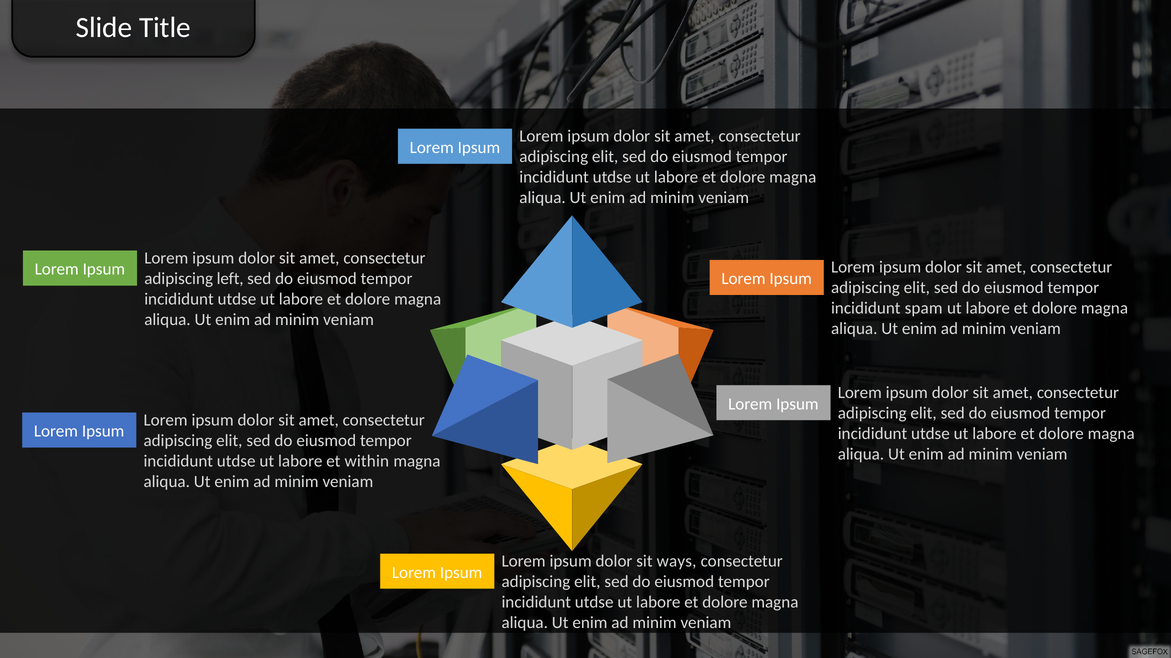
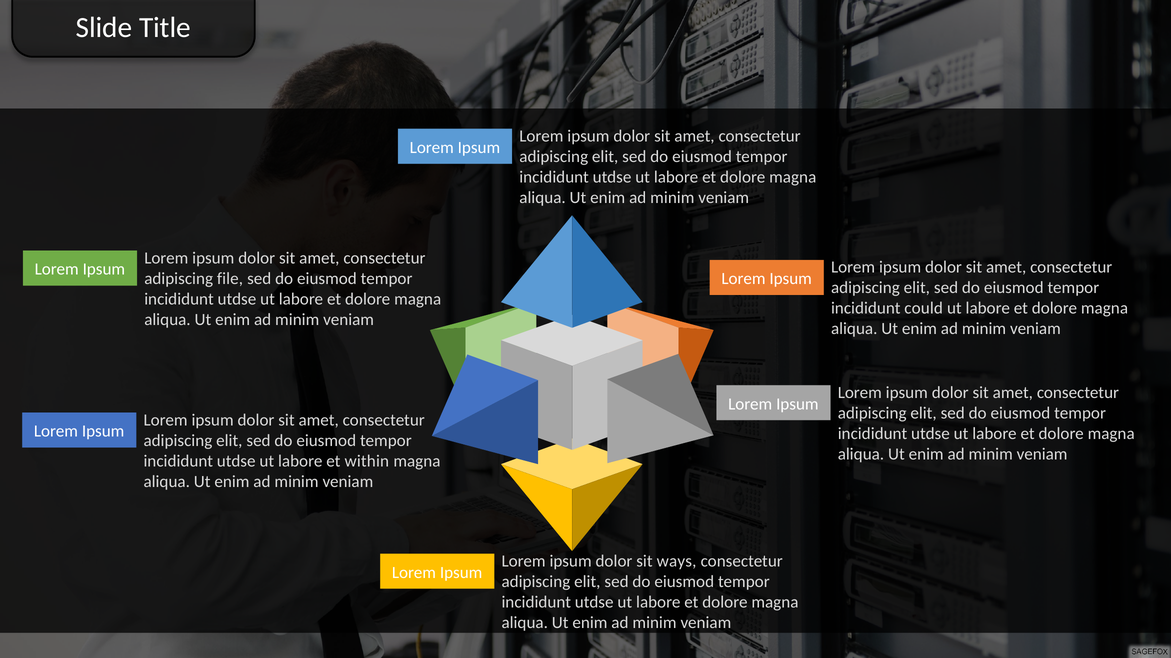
left: left -> file (230, 279)
spam: spam -> could (924, 309)
